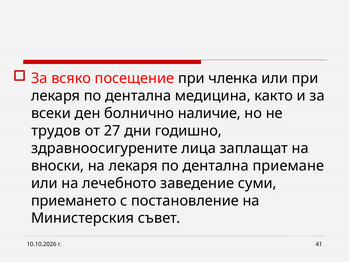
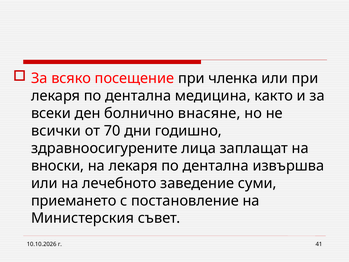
наличие: наличие -> внасяне (209, 113)
трудов: трудов -> всички (56, 131)
27: 27 -> 70 (112, 131)
приемане: приемане -> извършва (288, 166)
